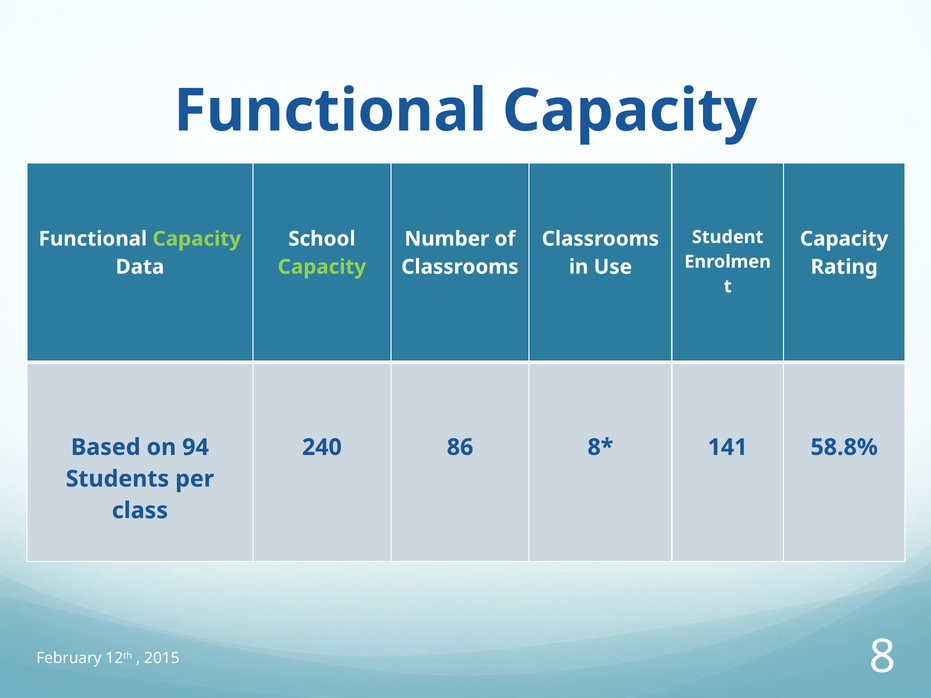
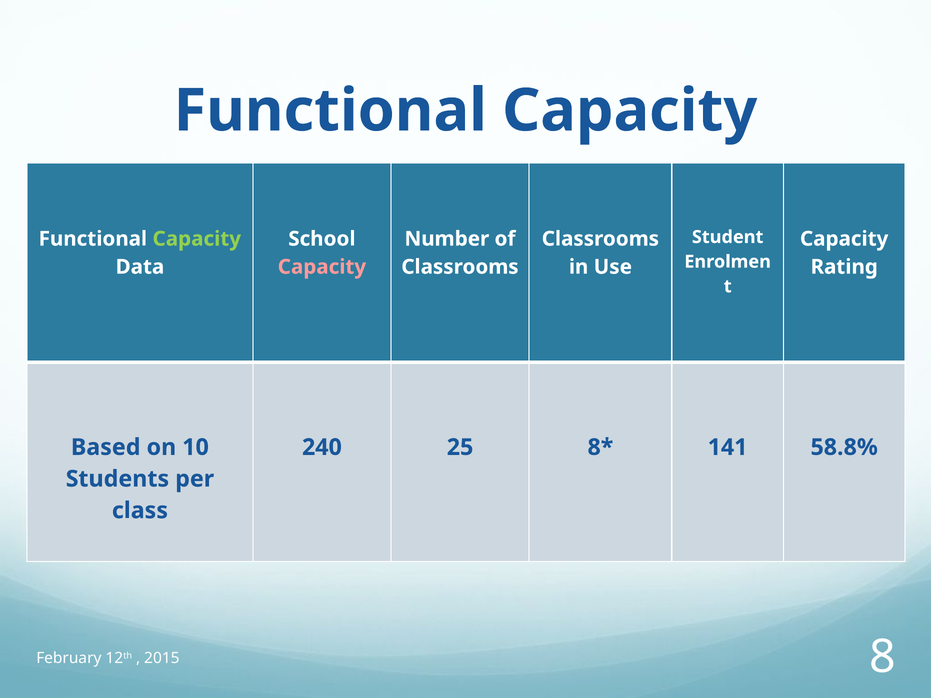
Capacity colour: light green -> pink (322, 267)
94: 94 -> 10 (196, 447)
86: 86 -> 25 (460, 447)
